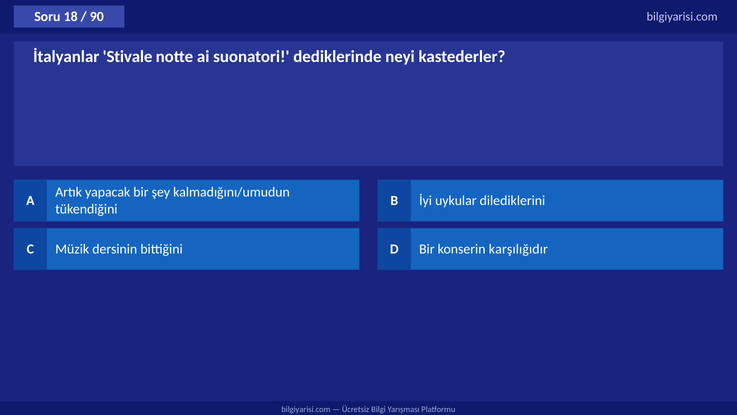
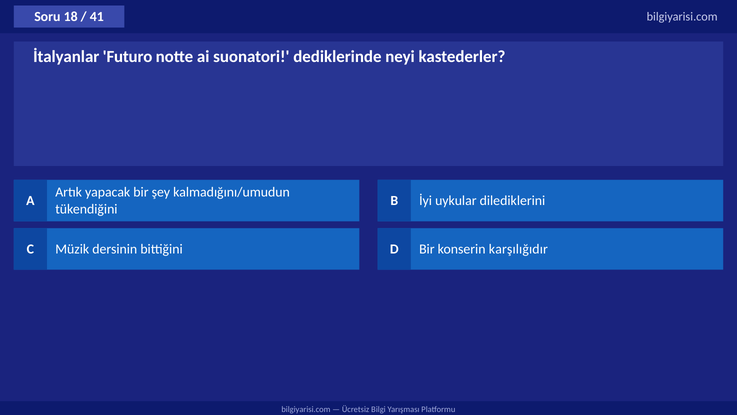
90: 90 -> 41 (97, 17)
Stivale: Stivale -> Futuro (128, 57)
